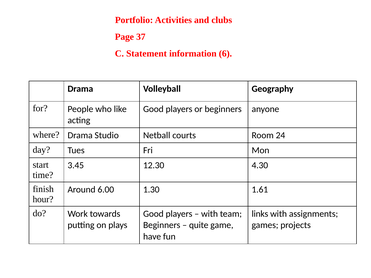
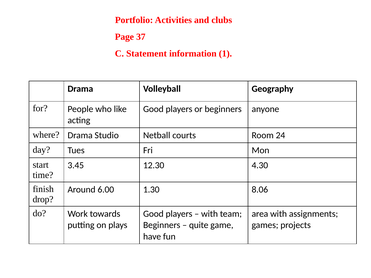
6: 6 -> 1 (225, 54)
1.61: 1.61 -> 8.06 (260, 190)
hour: hour -> drop (43, 199)
links: links -> area (260, 214)
